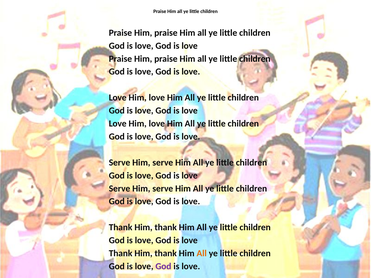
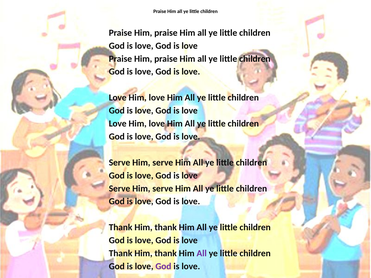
All colour: orange -> purple (202, 254)
